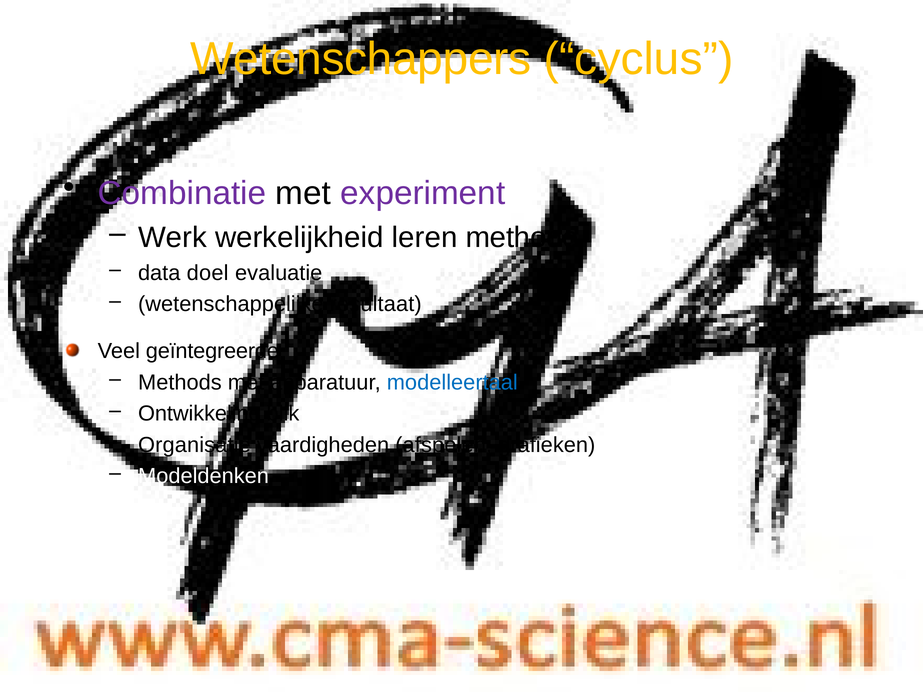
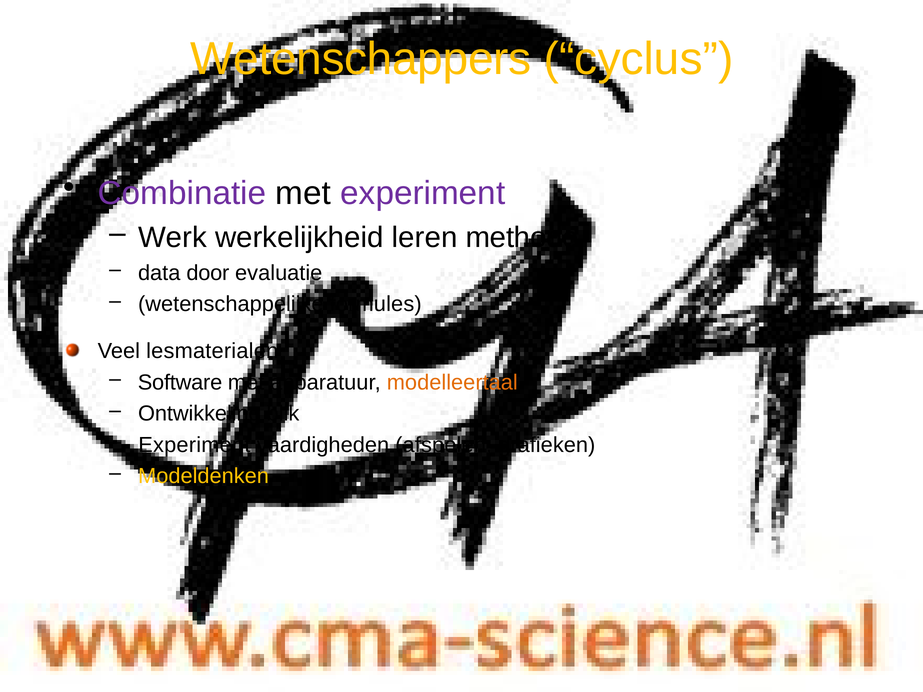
doel: doel -> door (208, 273)
resultaat: resultaat -> formules (376, 304)
geïntegreerde: geïntegreerde -> lesmaterialen (212, 351)
Methods: Methods -> Software (180, 383)
modelleertaal colour: blue -> orange (452, 383)
Organisatie: Organisatie -> Experiment (194, 445)
Modeldenken colour: white -> yellow (204, 476)
